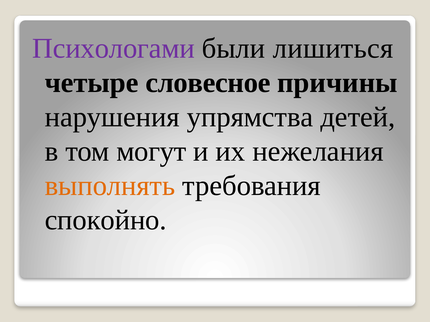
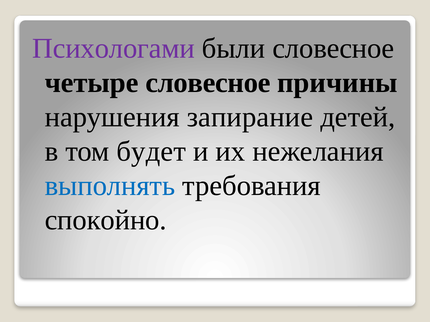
были лишиться: лишиться -> словесное (333, 48)
упрямства: упрямства -> запирание (250, 117)
могут: могут -> будет (151, 152)
выполнять colour: orange -> blue (110, 186)
